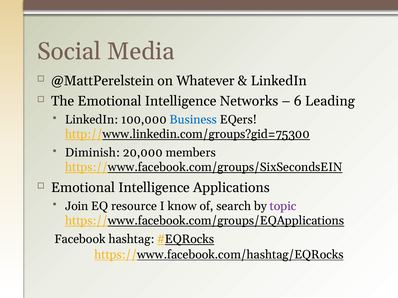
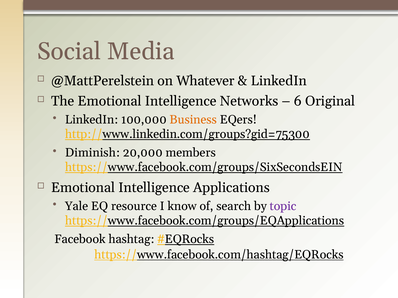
Leading: Leading -> Original (330, 101)
Business colour: blue -> orange (193, 120)
Join: Join -> Yale (77, 206)
